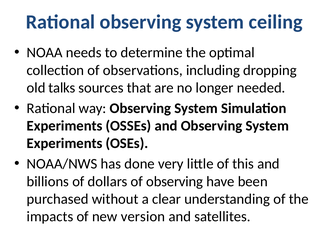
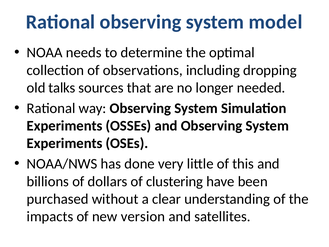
ceiling: ceiling -> model (276, 22)
of observing: observing -> clustering (175, 181)
